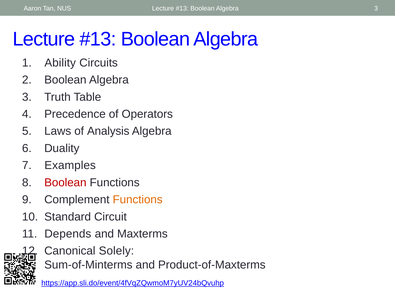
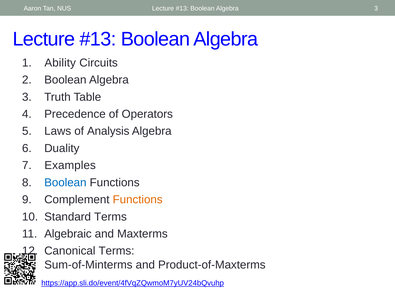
Boolean colour: red -> blue (65, 183)
Standard Circuit: Circuit -> Terms (110, 217)
Depends: Depends -> Algebraic (68, 234)
Canonical Solely: Solely -> Terms (116, 251)
